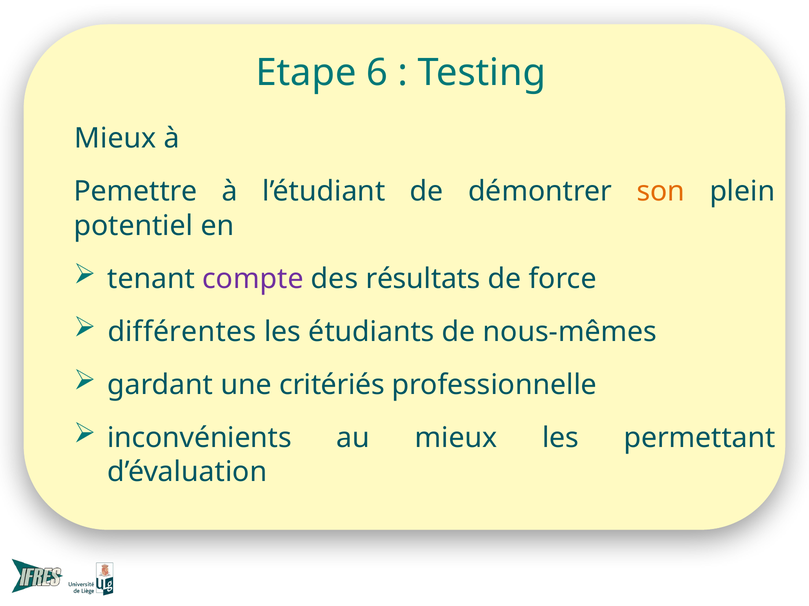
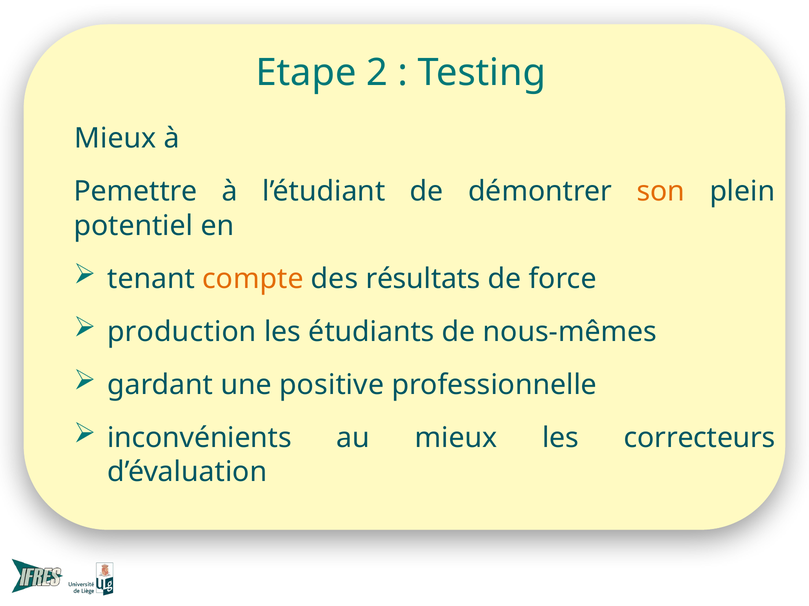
6: 6 -> 2 (377, 73)
compte colour: purple -> orange (253, 279)
différentes: différentes -> production (182, 332)
critériés: critériés -> positive (332, 385)
permettant: permettant -> correcteurs (700, 438)
